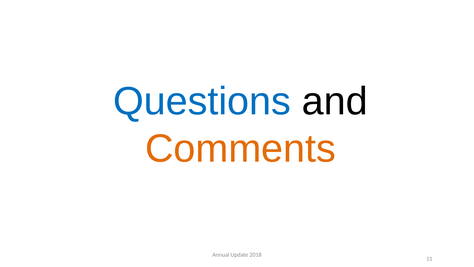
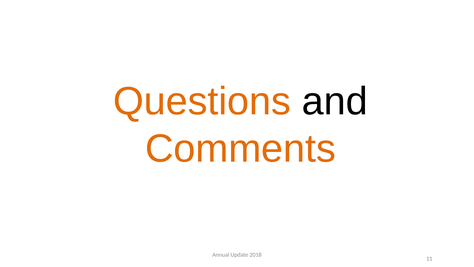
Questions colour: blue -> orange (202, 101)
